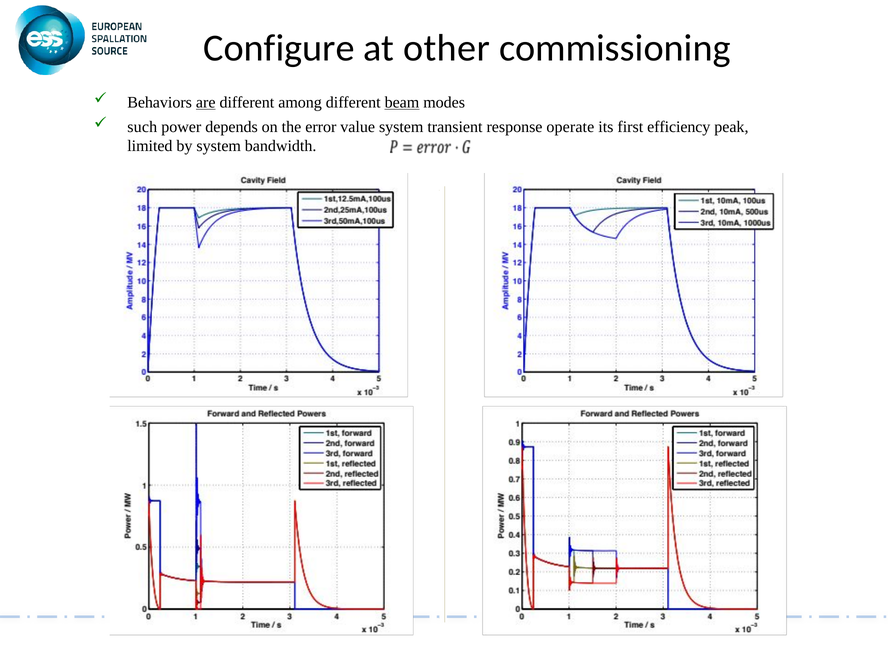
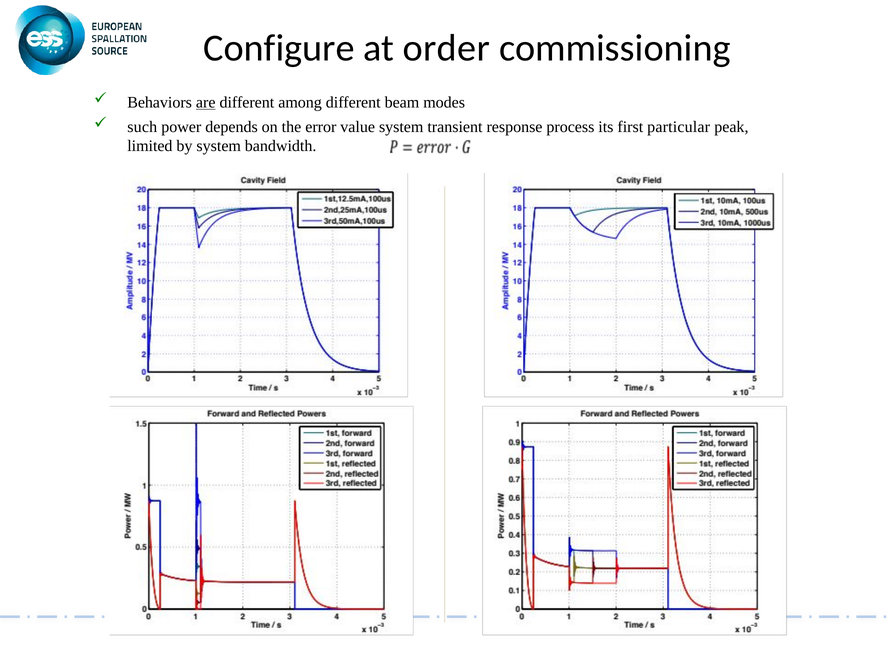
other: other -> order (446, 48)
beam underline: present -> none (402, 102)
operate: operate -> process (570, 127)
efficiency: efficiency -> particular (679, 127)
